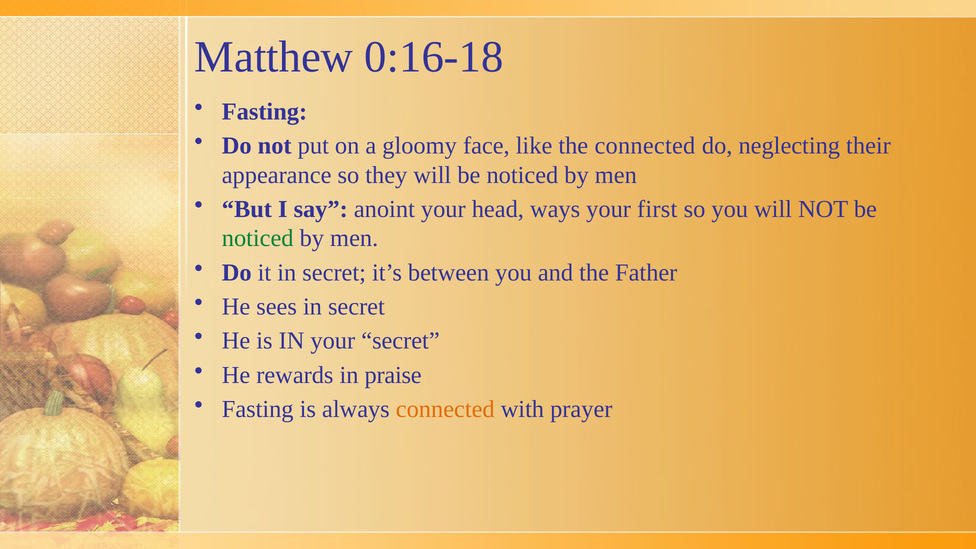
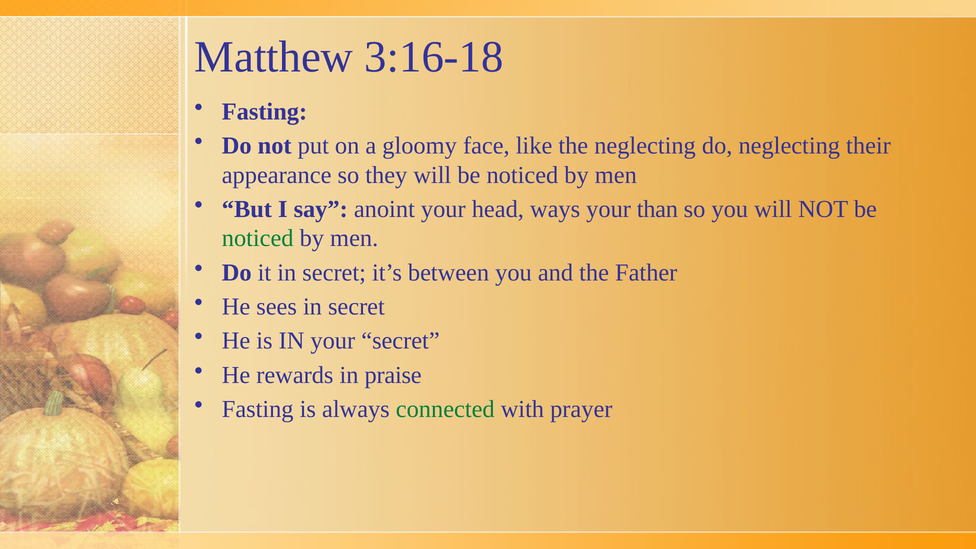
0:16-18: 0:16-18 -> 3:16-18 (434, 57)
the connected: connected -> neglecting (645, 146)
first: first -> than (657, 209)
connected colour: orange -> green (445, 409)
